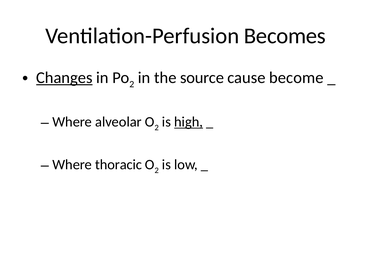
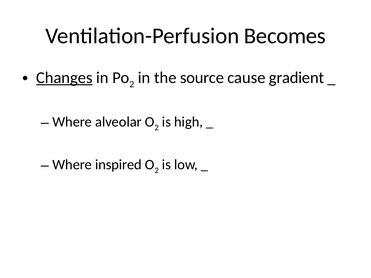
become: become -> gradient (297, 78)
high underline: present -> none (189, 122)
thoracic: thoracic -> inspired (118, 165)
